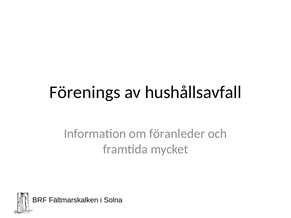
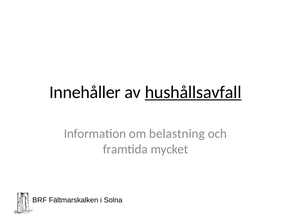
Förenings: Förenings -> Innehåller (85, 92)
hushållsavfall underline: none -> present (193, 92)
föranleder: föranleder -> belastning (177, 134)
